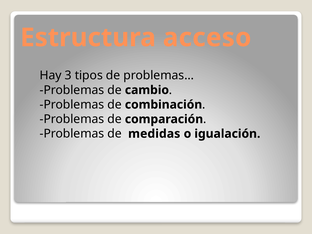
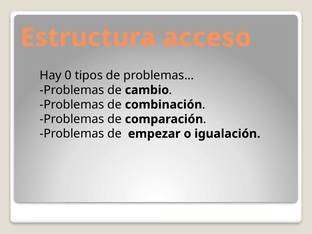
3: 3 -> 0 (68, 75)
medidas: medidas -> empezar (154, 134)
